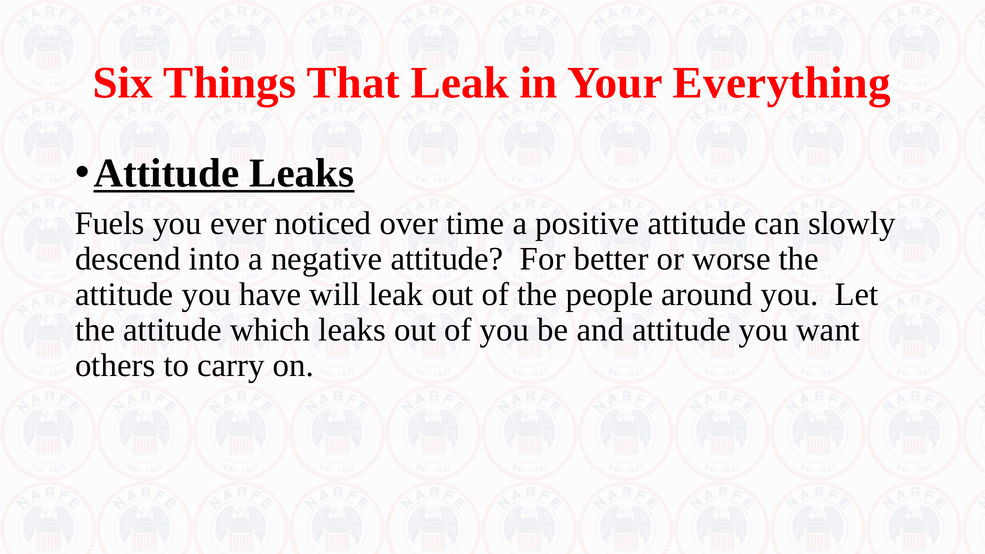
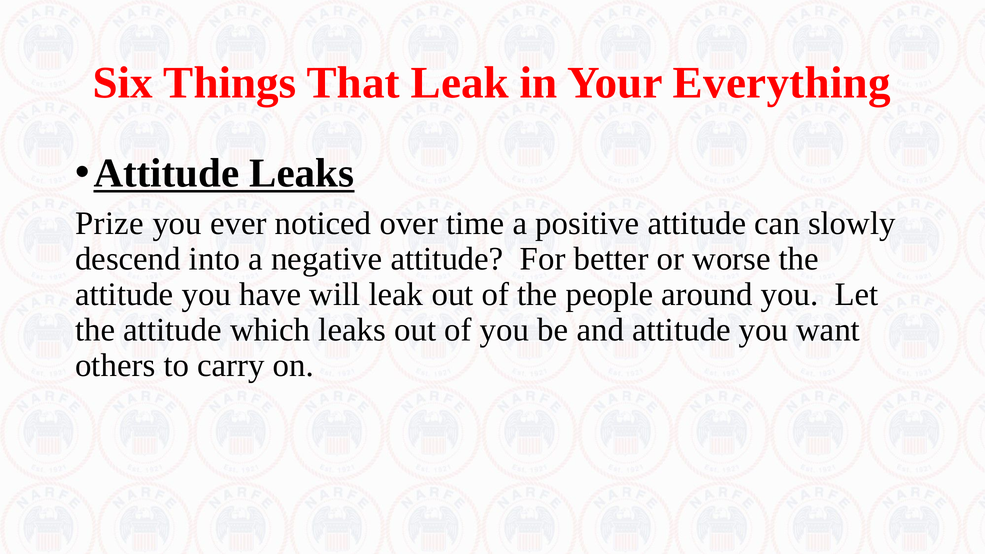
Fuels: Fuels -> Prize (110, 223)
